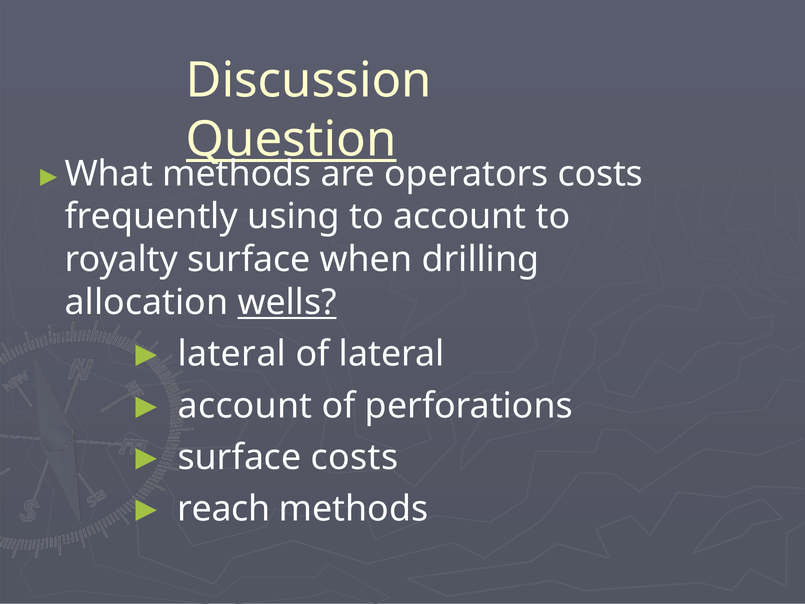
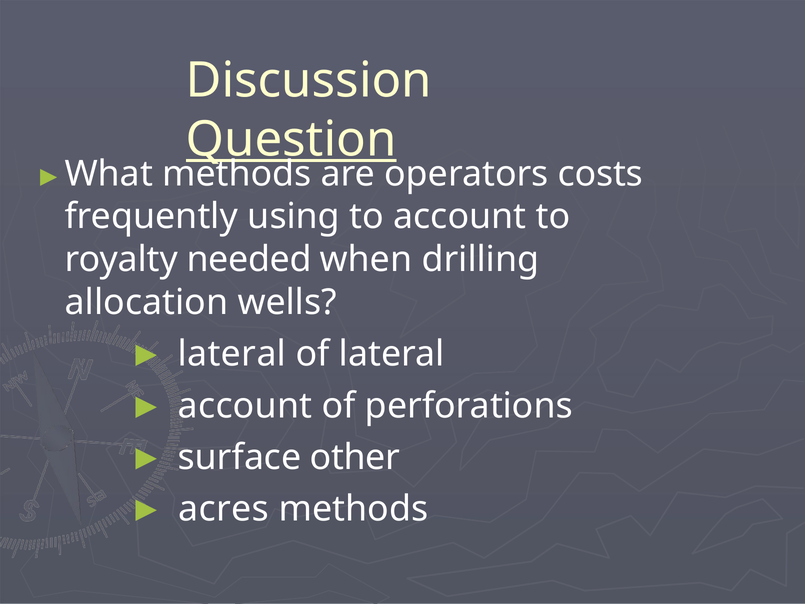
royalty surface: surface -> needed (249, 260)
wells underline: present -> none (287, 302)
surface costs: costs -> other (355, 457)
reach: reach -> acres (223, 509)
